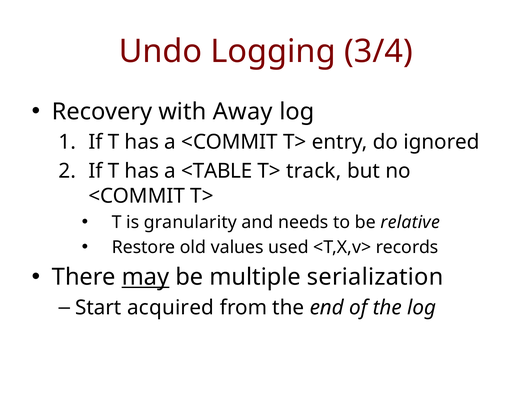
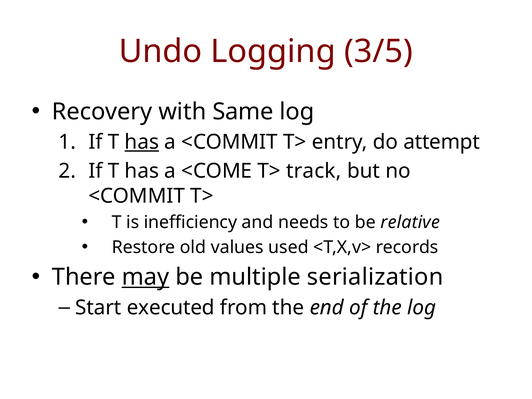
3/4: 3/4 -> 3/5 (379, 51)
Away: Away -> Same (243, 112)
has underline: none -> present (142, 142)
ignored: ignored -> attempt (442, 142)
<TABLE: <TABLE -> <COME (217, 171)
granularity: granularity -> inefficiency (190, 222)
acquired: acquired -> executed (171, 308)
